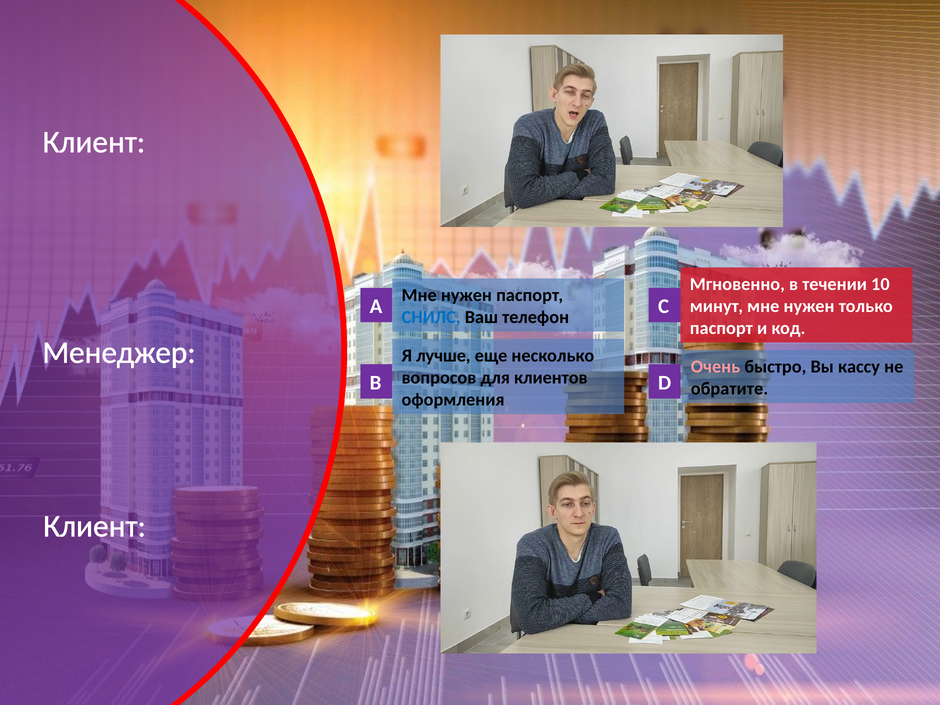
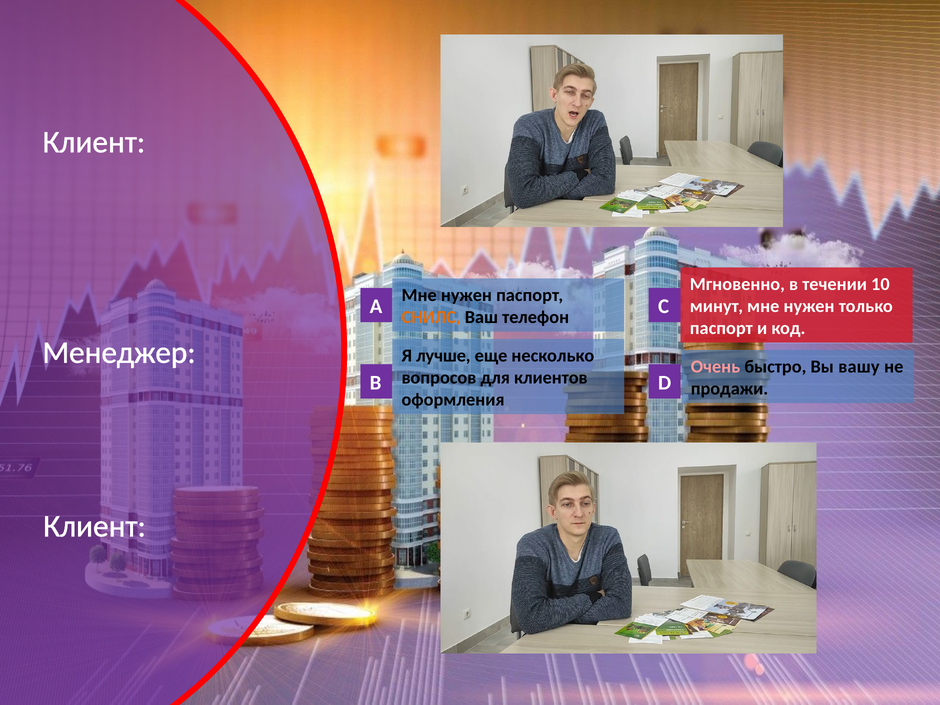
СНИЛС colour: blue -> orange (431, 317)
кассу: кассу -> вашу (859, 367)
обратите: обратите -> продажи (730, 389)
